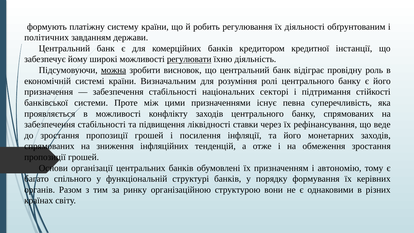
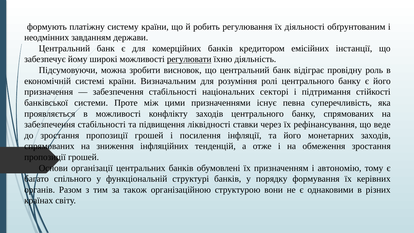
політичних: політичних -> неодмінних (47, 38)
кредитної: кредитної -> емісійних (310, 48)
можна underline: present -> none (114, 70)
ринку: ринку -> також (135, 190)
